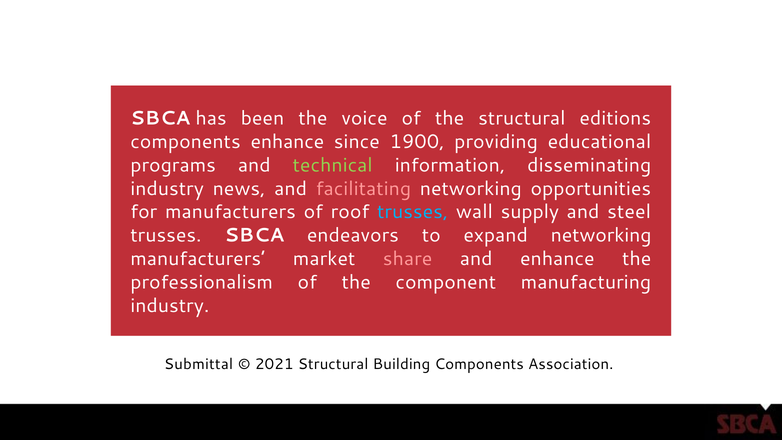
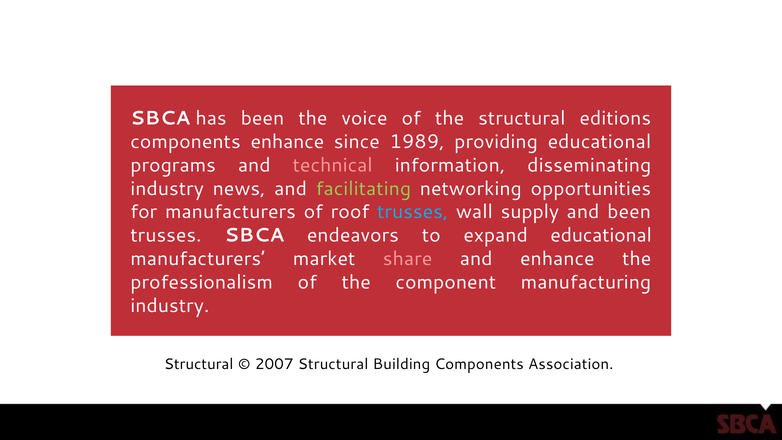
1900: 1900 -> 1989 (417, 142)
technical colour: light green -> pink (333, 165)
facilitating colour: pink -> light green (363, 189)
and steel: steel -> been (629, 212)
expand networking: networking -> educational (601, 235)
Submittal: Submittal -> Structural (199, 364)
2021: 2021 -> 2007 (274, 364)
